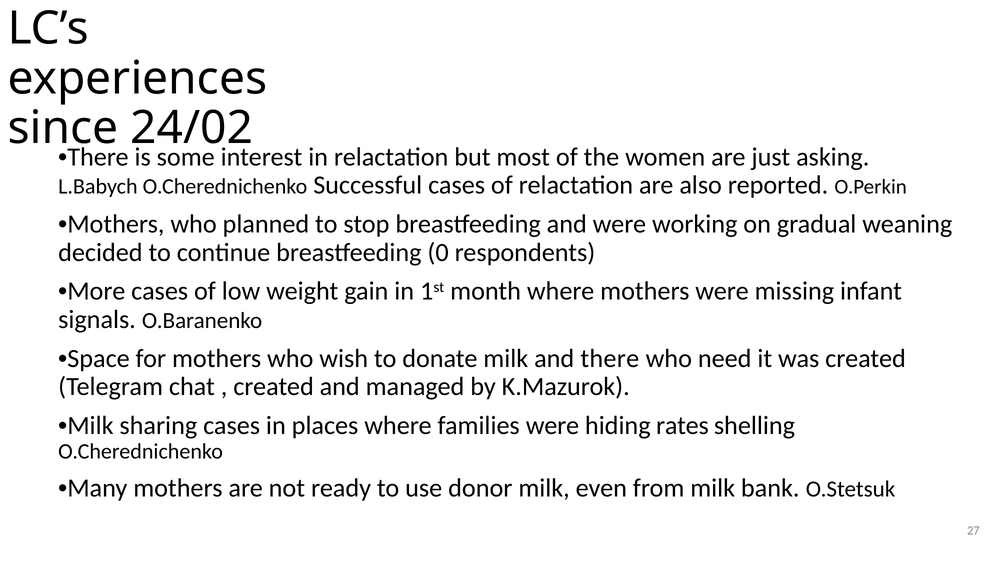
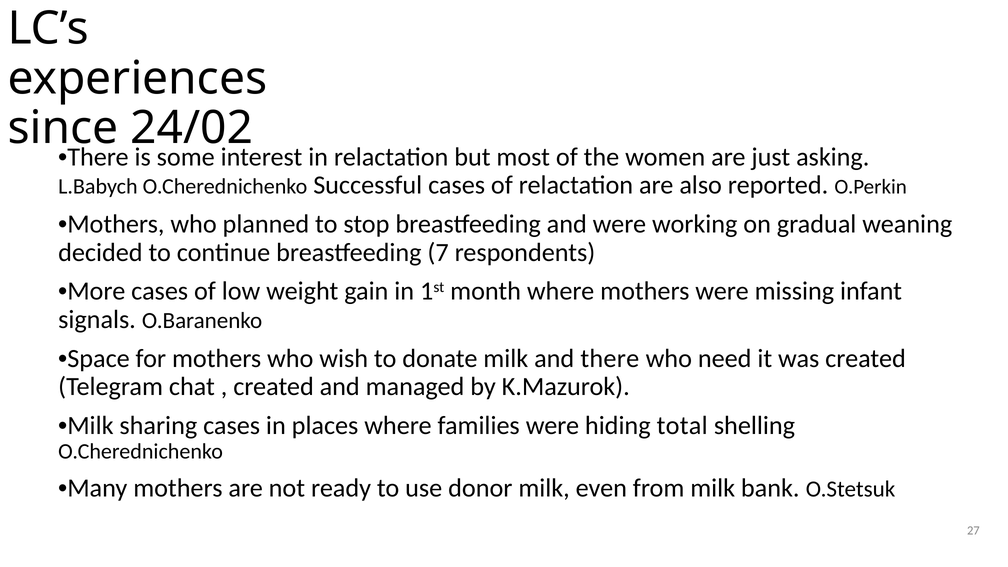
0: 0 -> 7 (438, 252)
rates: rates -> total (682, 426)
